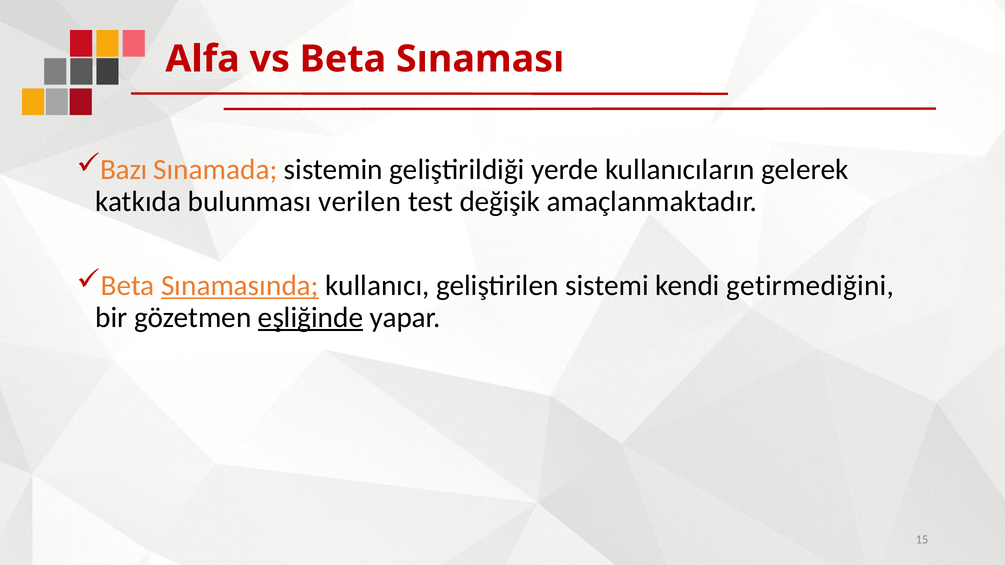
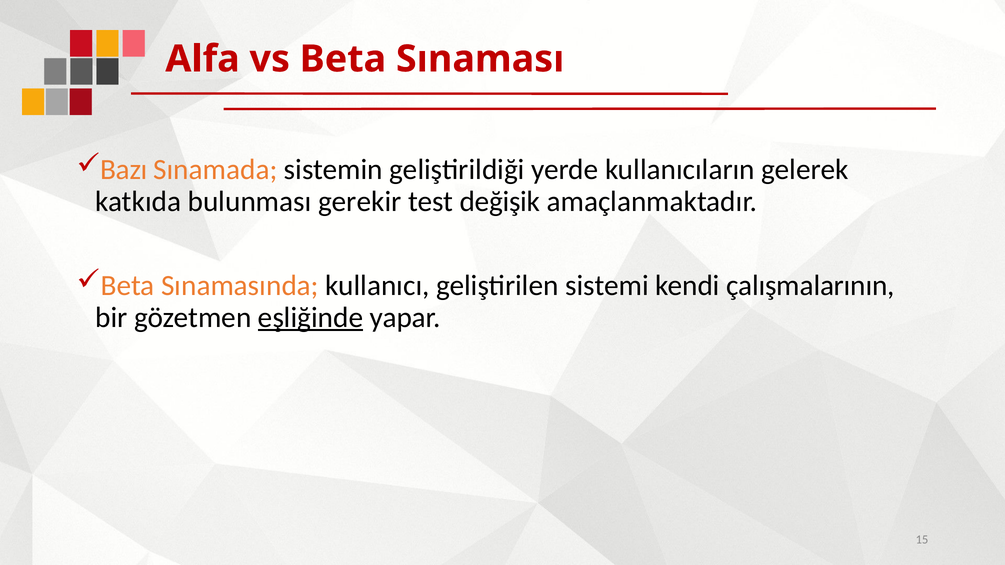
verilen: verilen -> gerekir (360, 202)
Sınamasında underline: present -> none (240, 286)
getirmediğini: getirmediğini -> çalışmalarının (810, 286)
